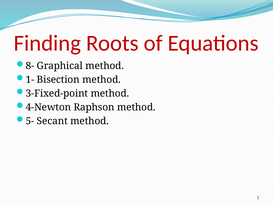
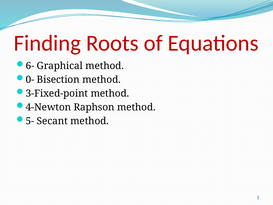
8-: 8- -> 6- (30, 66)
1-: 1- -> 0- (30, 80)
